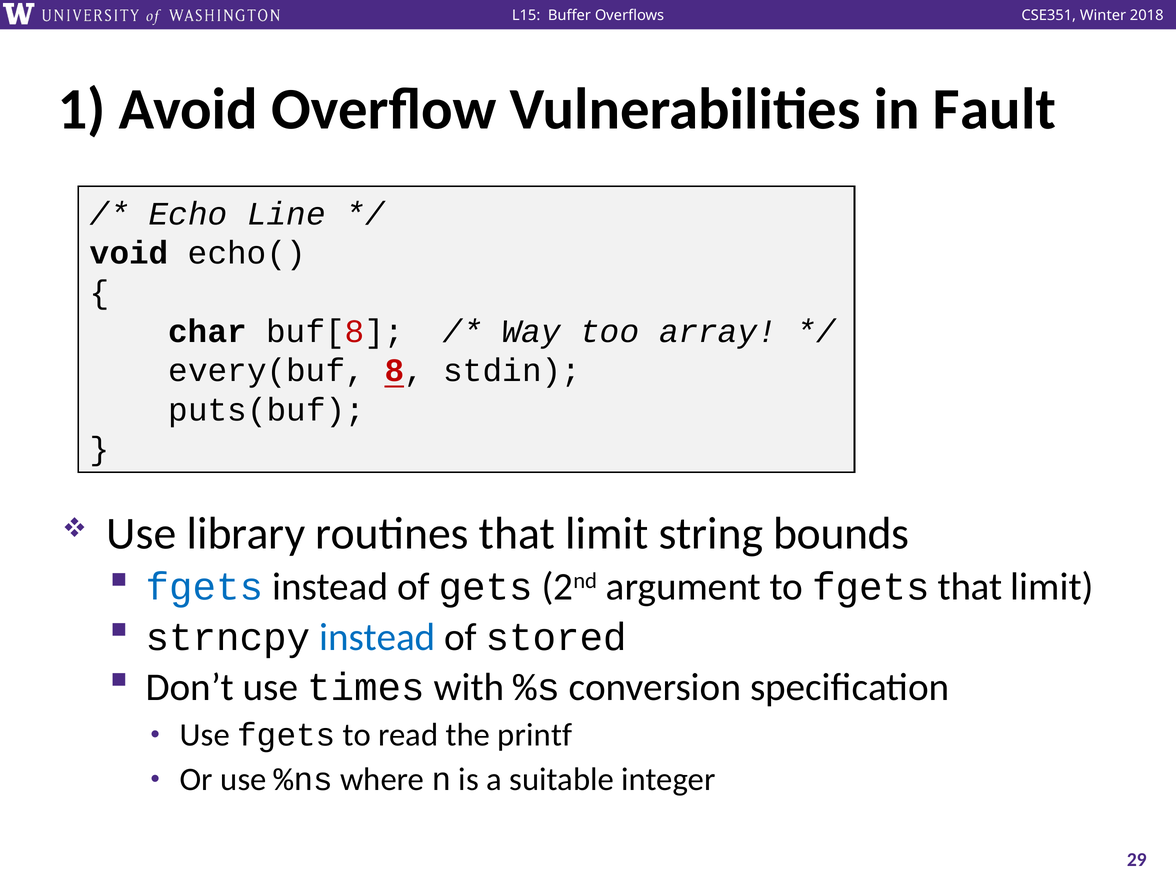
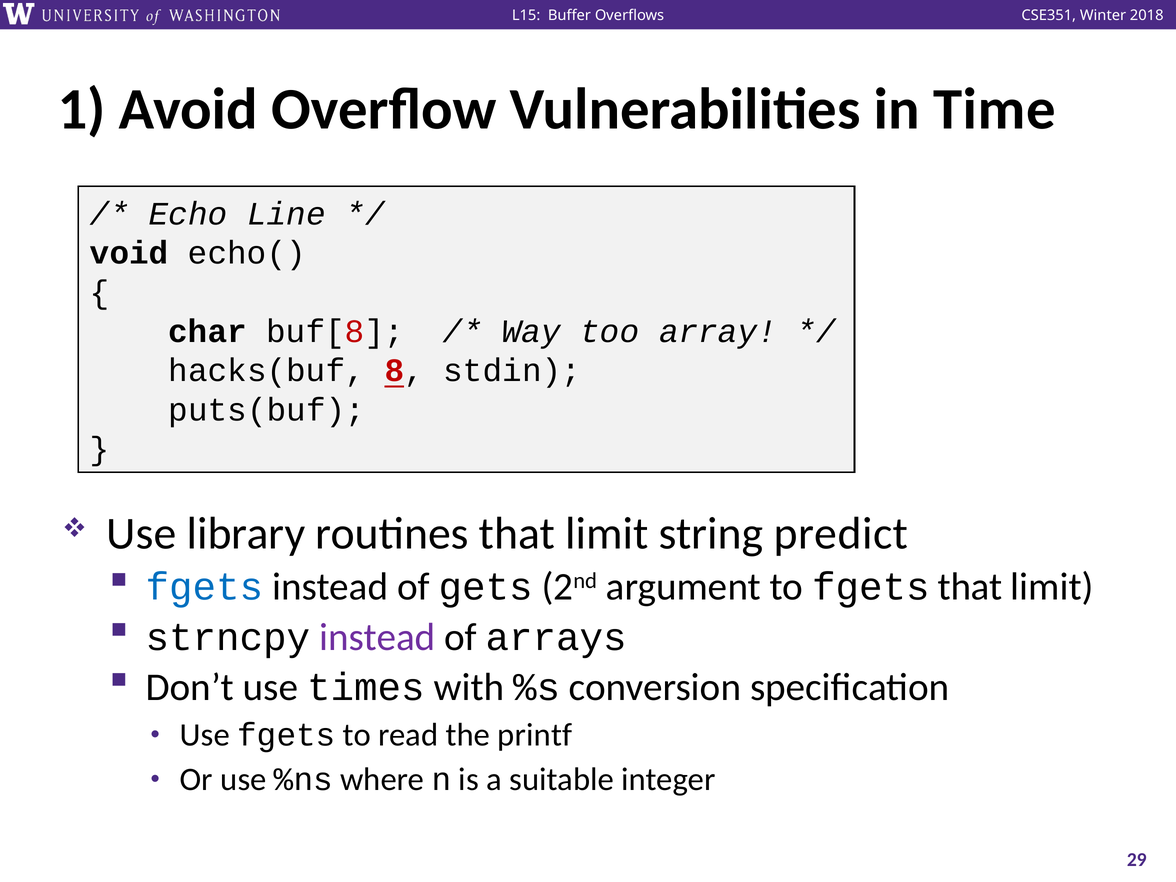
Fault: Fault -> Time (994, 110)
every(buf: every(buf -> hacks(buf (267, 371)
bounds: bounds -> predict (841, 534)
instead colour: blue -> purple (377, 637)
stored: stored -> arrays (556, 637)
